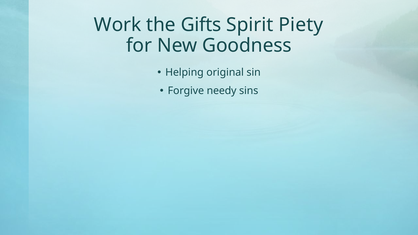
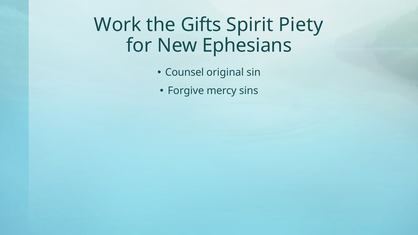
Goodness: Goodness -> Ephesians (247, 45)
Helping: Helping -> Counsel (185, 72)
needy: needy -> mercy (222, 91)
